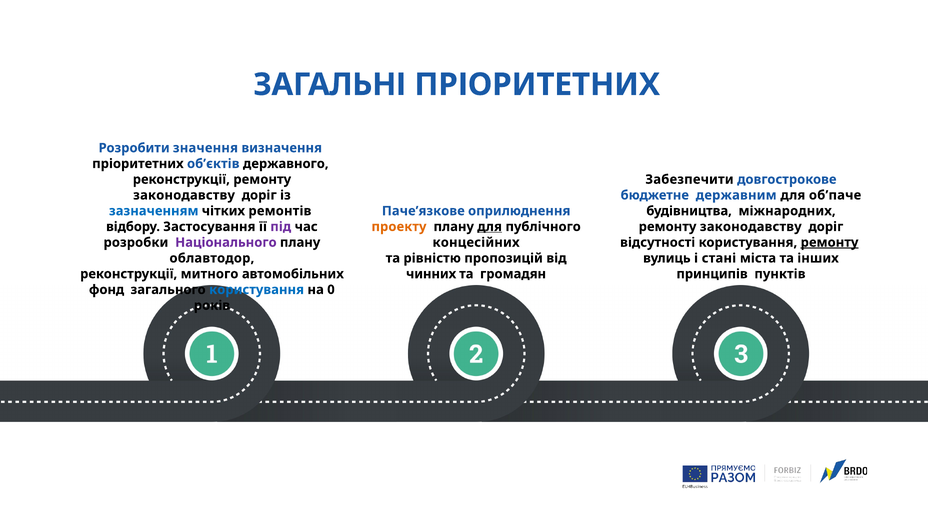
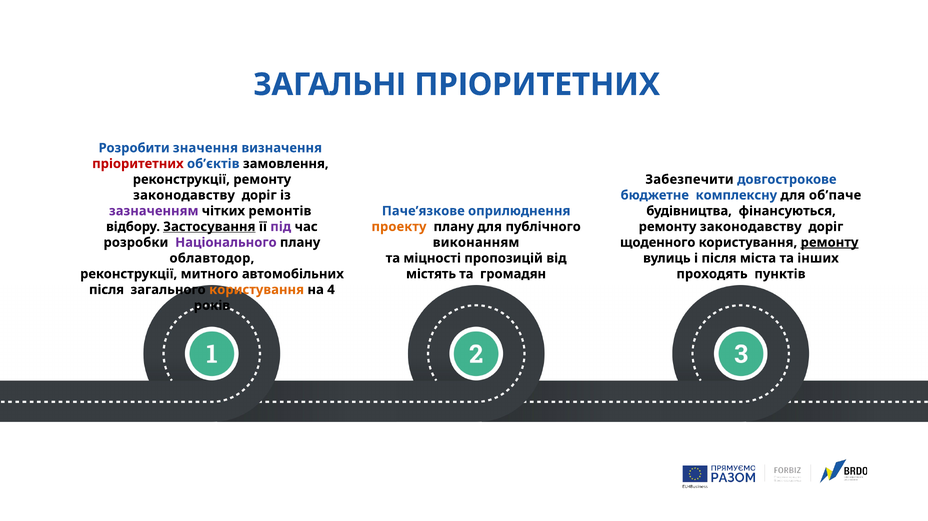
пріоритетних colour: black -> red (138, 164)
державного: державного -> замовлення (286, 164)
державним: державним -> комплексну (736, 195)
зазначенням colour: blue -> purple (154, 211)
міжнародних: міжнародних -> фінансуються (787, 211)
Застосування underline: none -> present (209, 227)
для underline: present -> none (490, 227)
концесійних: концесійних -> виконанням (476, 243)
відсутності: відсутності -> щоденного (658, 243)
рівністю: рівністю -> міцності (432, 258)
і стані: стані -> після (719, 258)
чинних: чинних -> містять (431, 274)
принципів: принципів -> проходять (712, 274)
фонд: фонд -> після (107, 290)
користування colour: blue -> orange (257, 290)
0: 0 -> 4 (331, 290)
